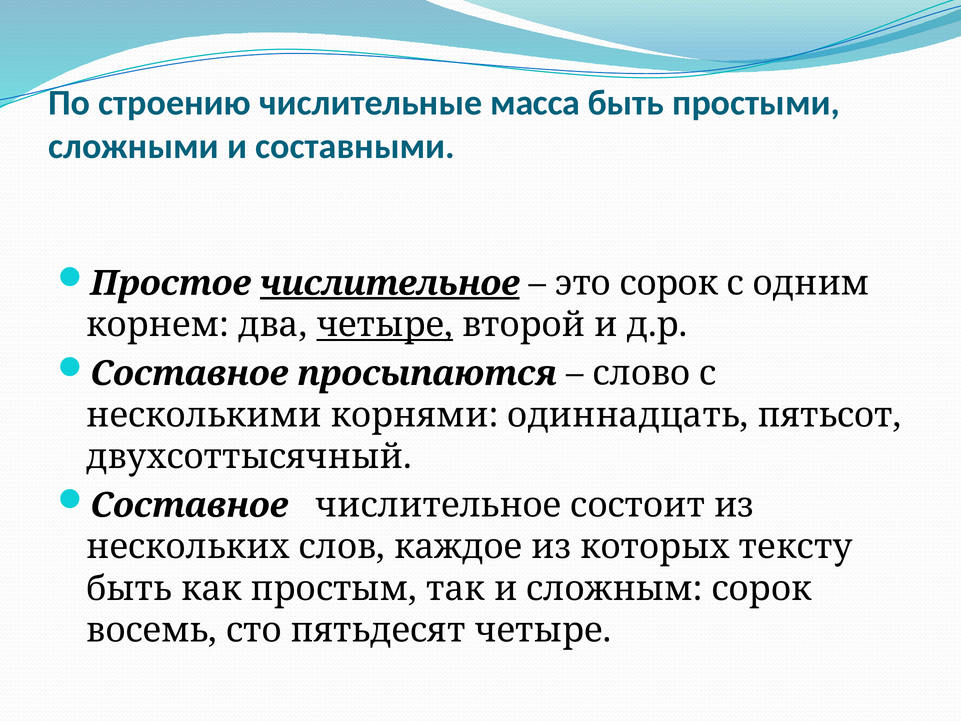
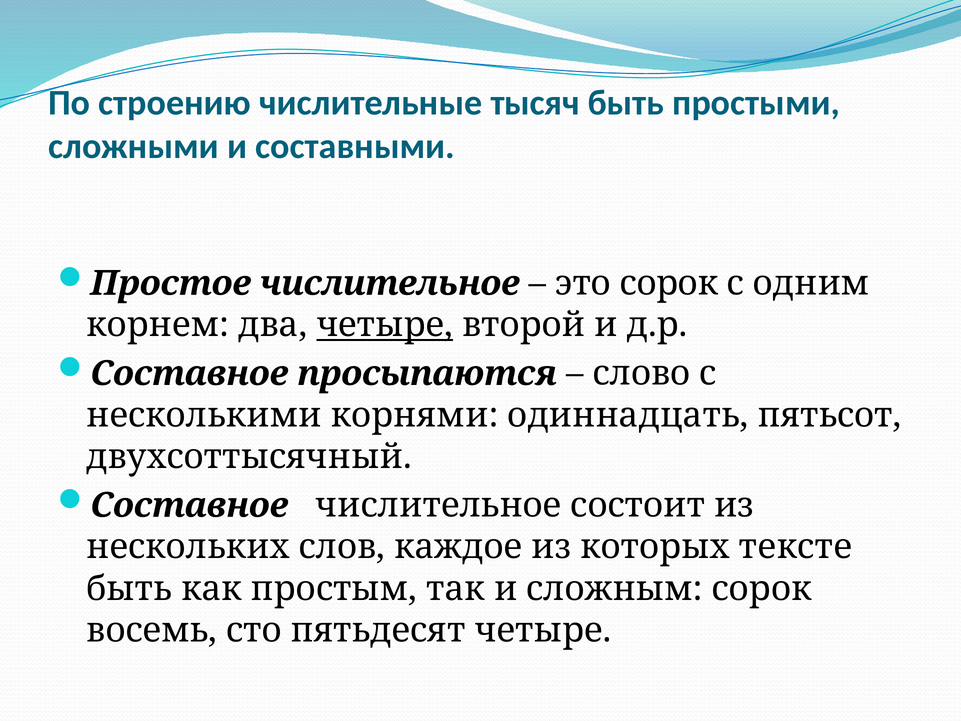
масса: масса -> тысяч (535, 103)
числительное underline: present -> none (390, 283)
тексту: тексту -> тексте (796, 547)
